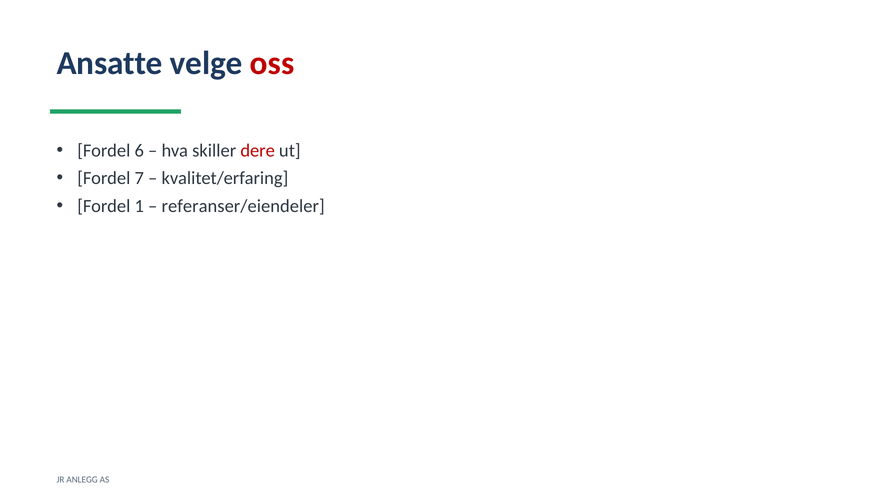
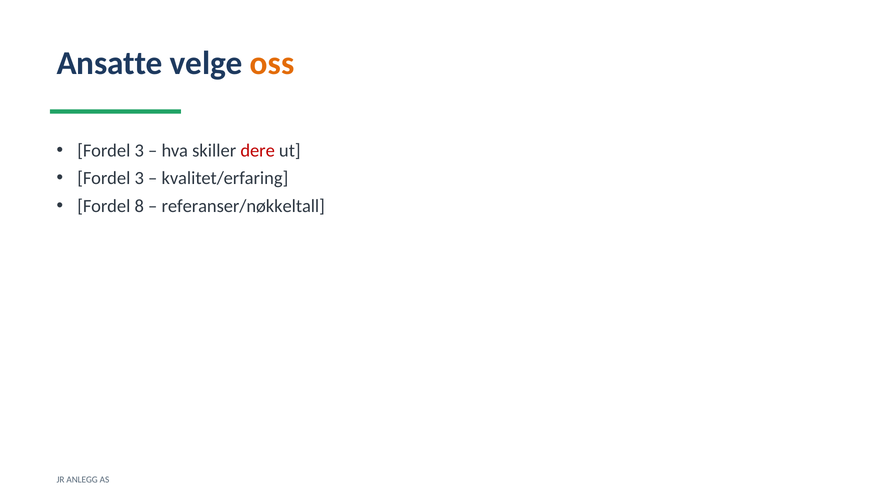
oss colour: red -> orange (272, 63)
6: 6 -> 3 (139, 150)
7: 7 -> 3 (139, 178)
1: 1 -> 8 (139, 206)
referanser/eiendeler: referanser/eiendeler -> referanser/nøkkeltall (243, 206)
